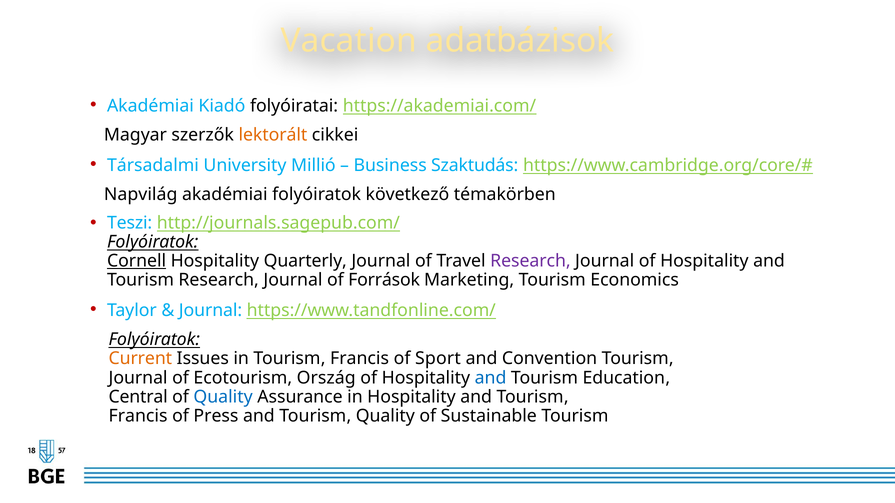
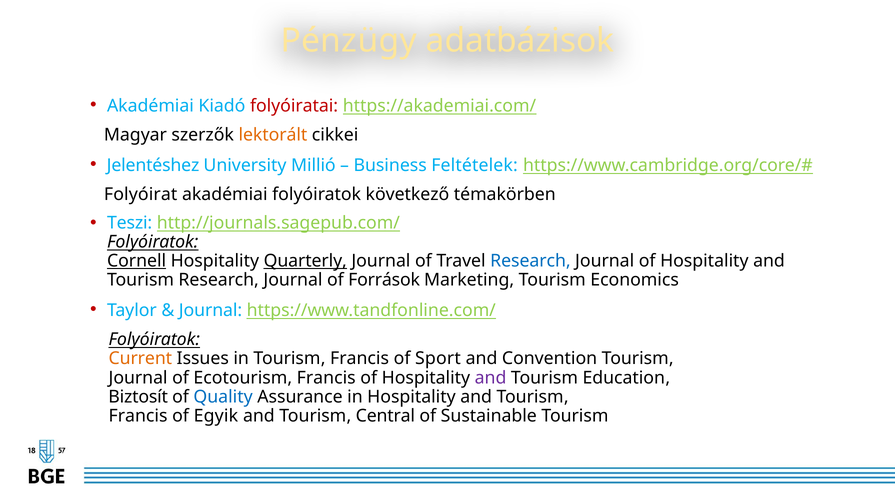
Vacation: Vacation -> Pénzügy (349, 41)
folyóiratai colour: black -> red (294, 106)
Társadalmi: Társadalmi -> Jelentéshez (153, 166)
Szaktudás: Szaktudás -> Feltételek (475, 166)
Napvilág: Napvilág -> Folyóirat (141, 194)
Quarterly underline: none -> present (305, 261)
Research colour: purple -> blue (530, 261)
Ecotourism Ország: Ország -> Francis (326, 378)
and colour: blue -> purple (491, 378)
Central: Central -> Biztosít (138, 397)
Press: Press -> Egyik (216, 416)
Tourism Quality: Quality -> Central (385, 416)
